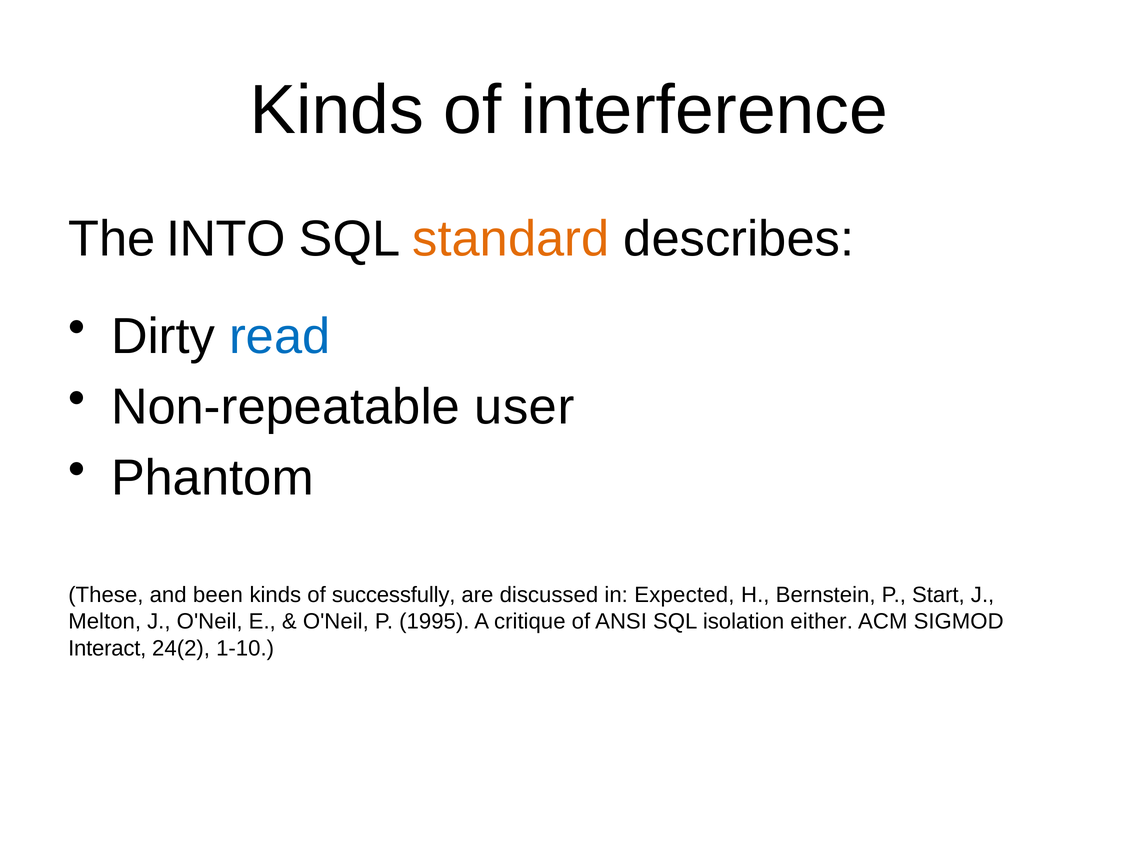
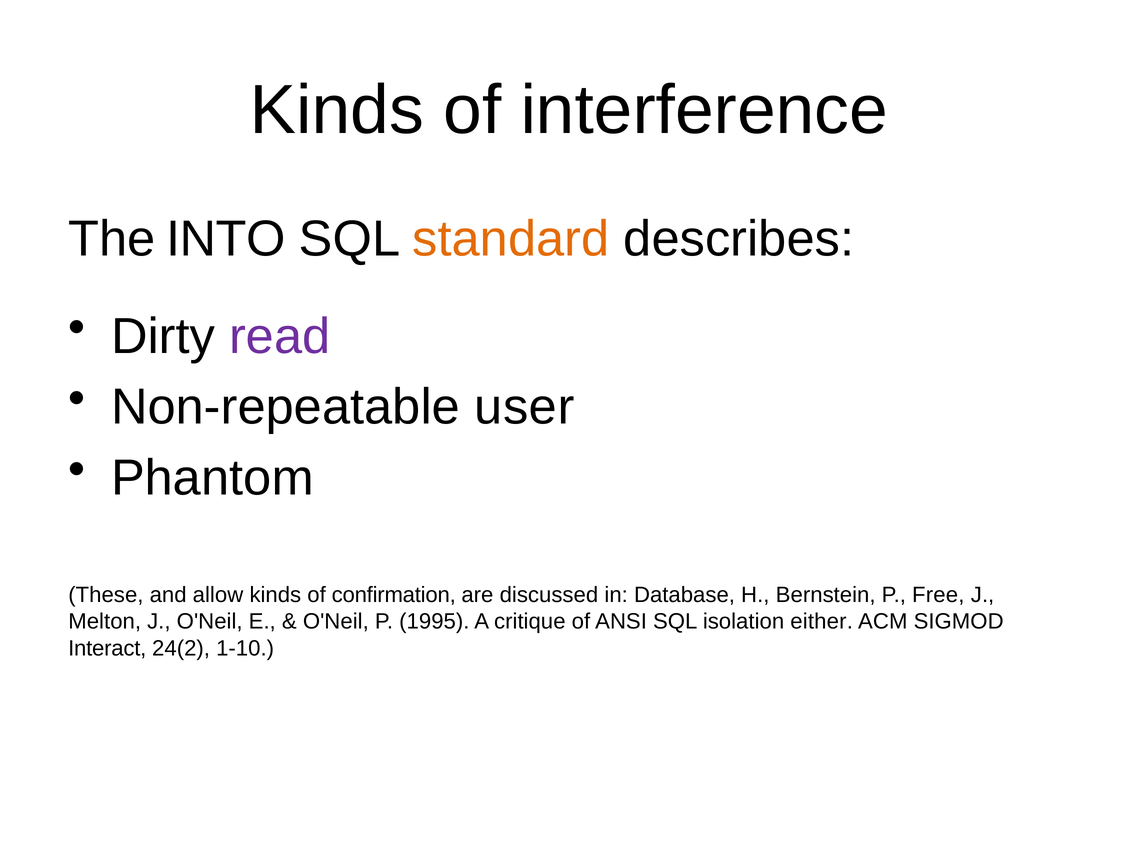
read colour: blue -> purple (280, 336)
been: been -> allow (218, 595)
successfully: successfully -> confirmation (394, 595)
Expected: Expected -> Database (685, 595)
Start: Start -> Free (938, 595)
